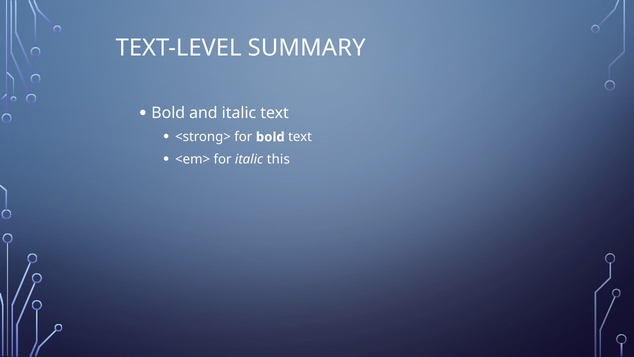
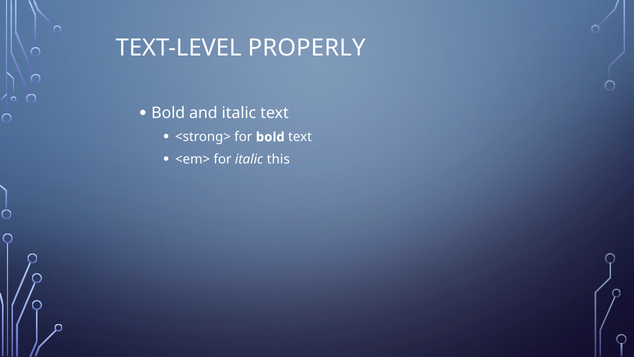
SUMMARY: SUMMARY -> PROPERLY (307, 48)
